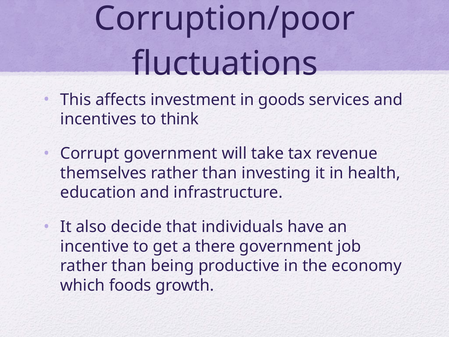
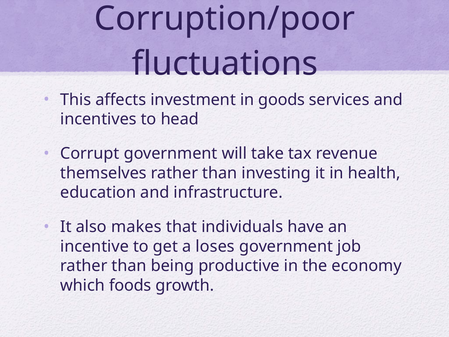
think: think -> head (180, 119)
decide: decide -> makes (136, 227)
there: there -> loses (215, 246)
